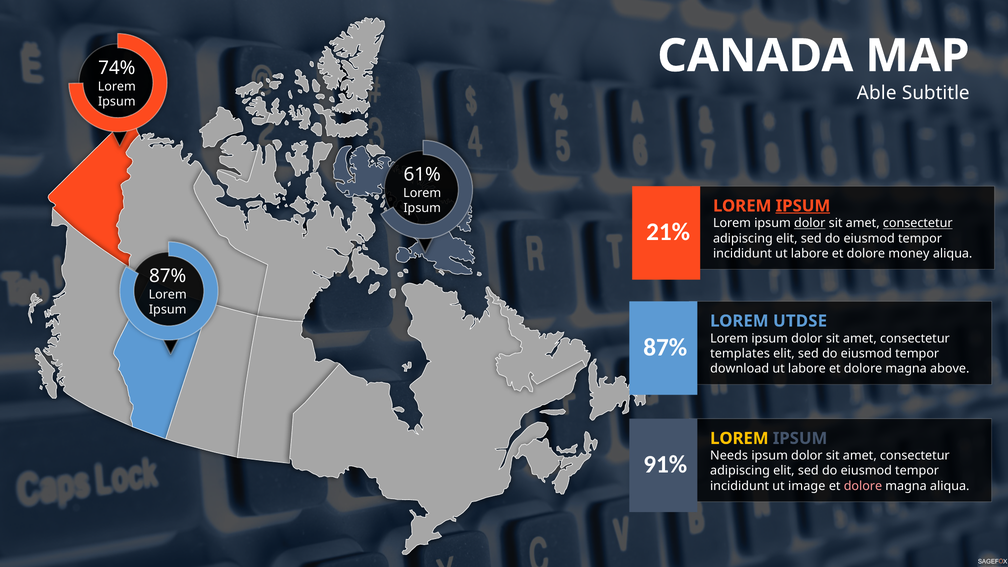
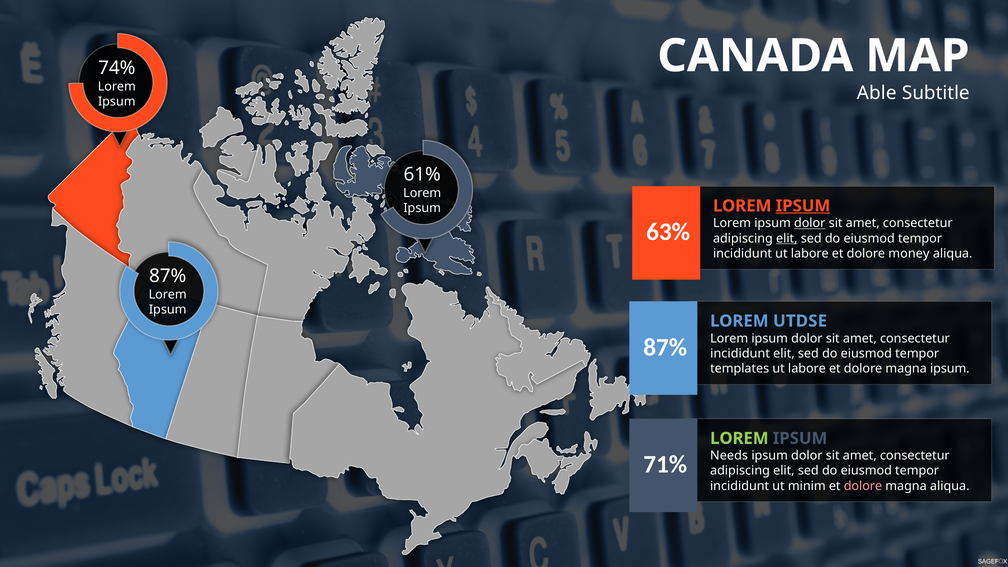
consectetur underline: present -> none (918, 223)
21%: 21% -> 63% (668, 232)
elit underline: none -> present (787, 238)
templates: templates -> incididunt (740, 353)
download: download -> templates (740, 369)
magna above: above -> ipsum (950, 369)
LOREM colour: yellow -> light green (739, 438)
91%: 91% -> 71% (665, 465)
image: image -> minim (807, 486)
